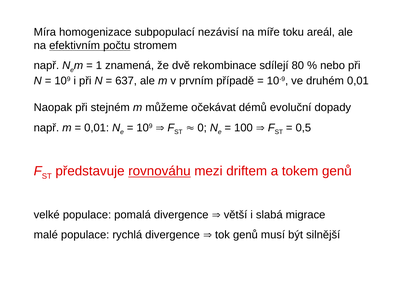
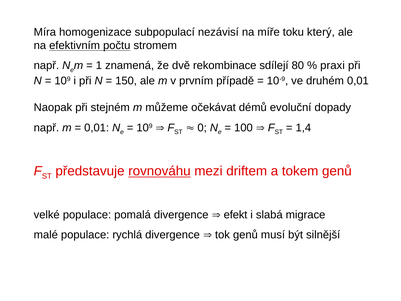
areál: areál -> který (321, 32)
nebo: nebo -> praxi (333, 66)
637: 637 -> 150 (126, 81)
0,5: 0,5 -> 1,4 (303, 128)
větší: větší -> efekt (236, 214)
